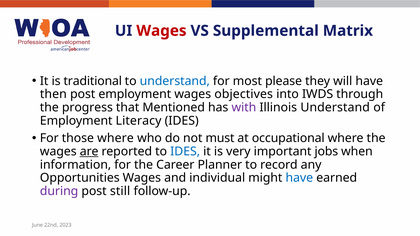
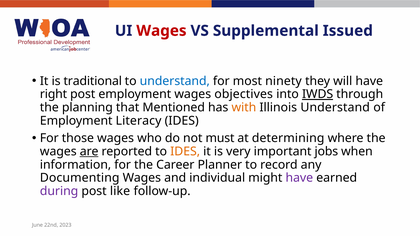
Matrix: Matrix -> Issued (348, 31)
please: please -> ninety (283, 81)
then: then -> right (53, 94)
IWDS underline: none -> present (318, 94)
progress: progress -> planning (87, 108)
with colour: purple -> orange (244, 108)
those where: where -> wages (116, 138)
occupational: occupational -> determining (288, 138)
IDES colour: blue -> orange (185, 152)
Opportunities: Opportunities -> Documenting (80, 178)
have colour: blue -> purple (299, 178)
still: still -> like (120, 191)
